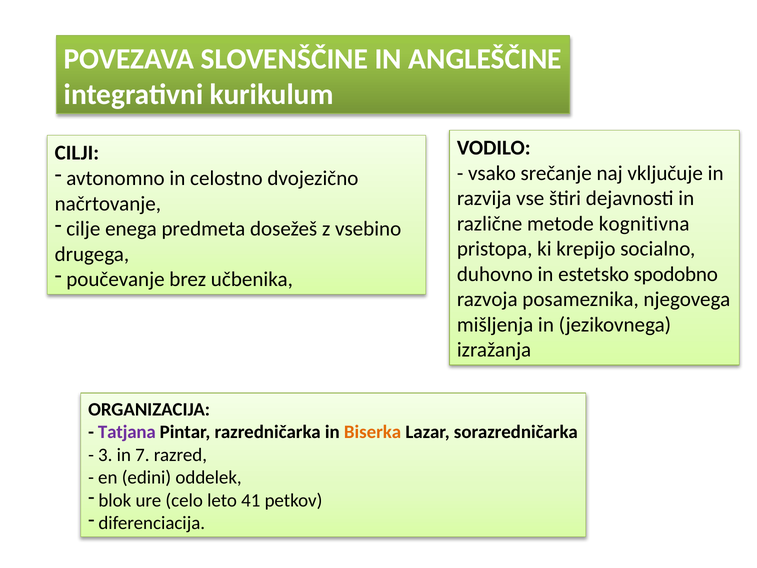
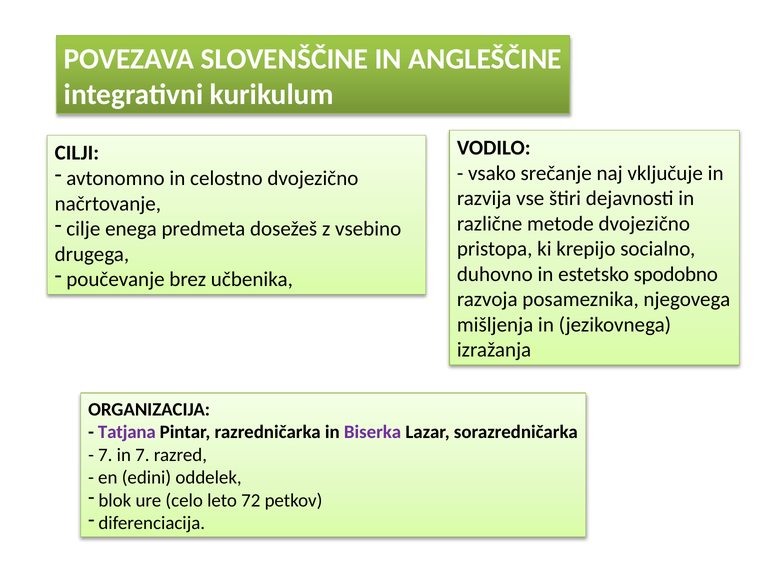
metode kognitivna: kognitivna -> dvojezično (644, 224)
Biserka colour: orange -> purple (373, 432)
3: 3 -> 7 (105, 455)
41: 41 -> 72 (251, 500)
